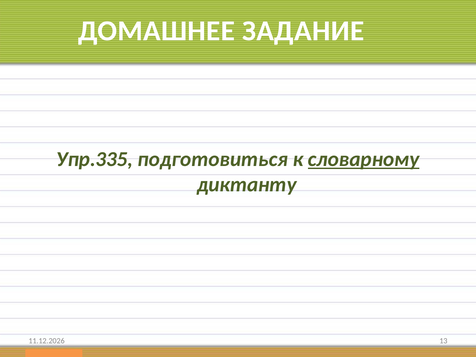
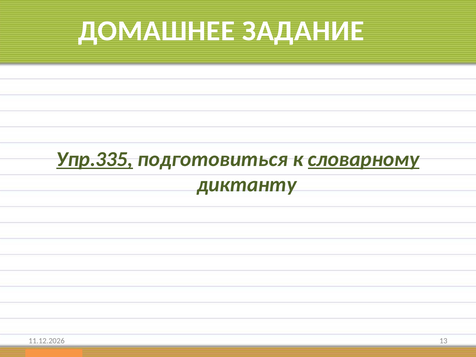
Упр.335 underline: none -> present (95, 159)
